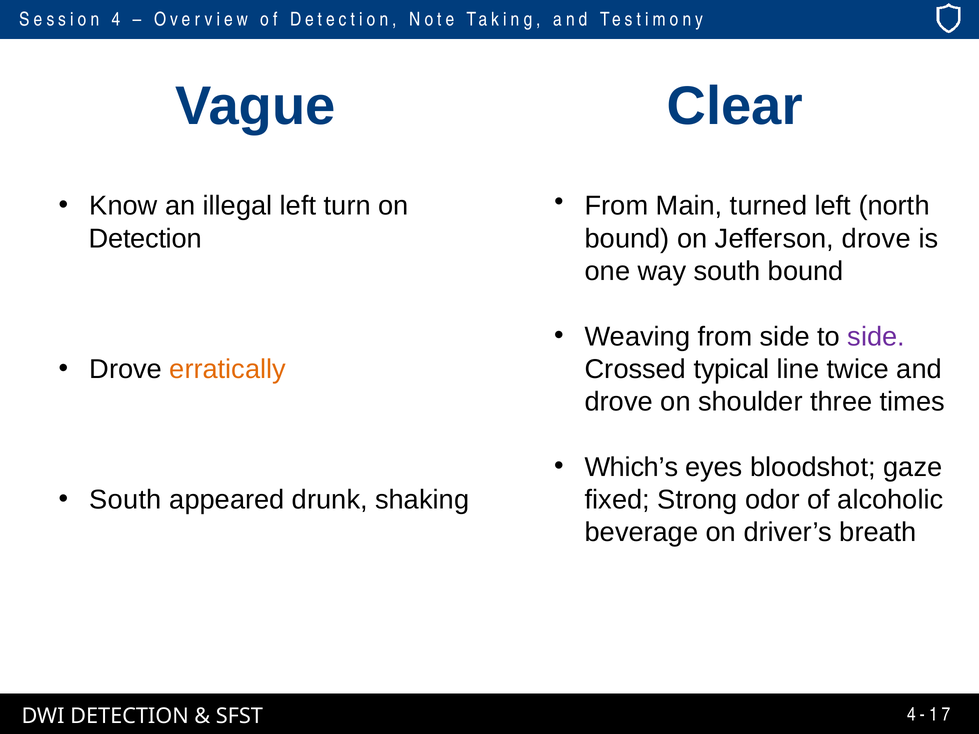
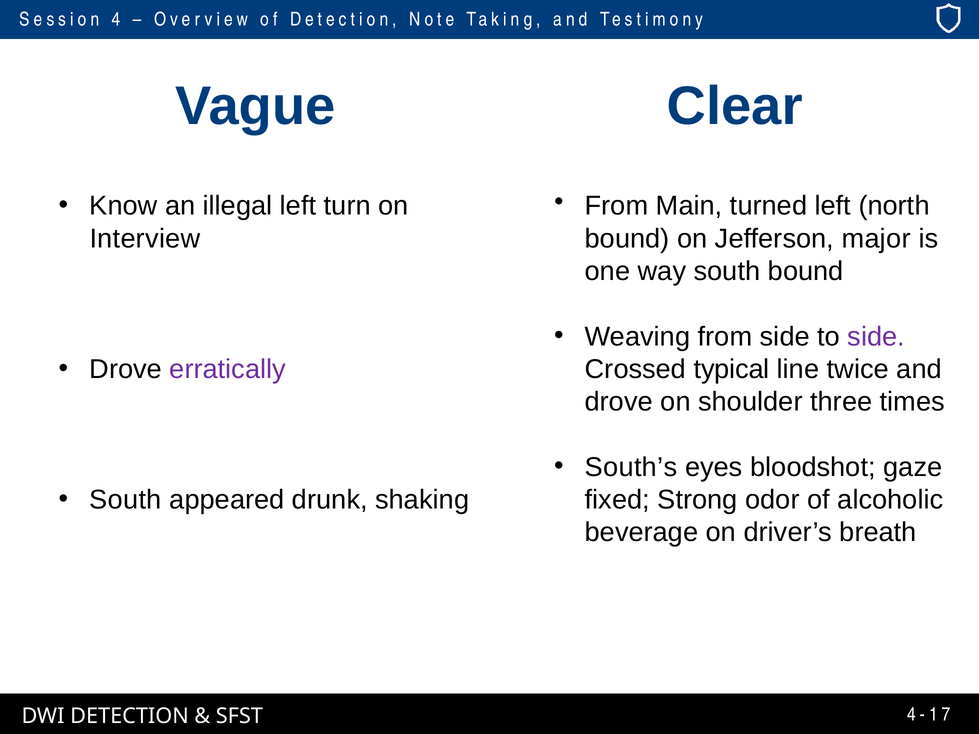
Detection: Detection -> Interview (145, 239)
Jefferson drove: drove -> major (876, 239)
erratically colour: orange -> purple (228, 369)
Which’s: Which’s -> South’s (631, 467)
